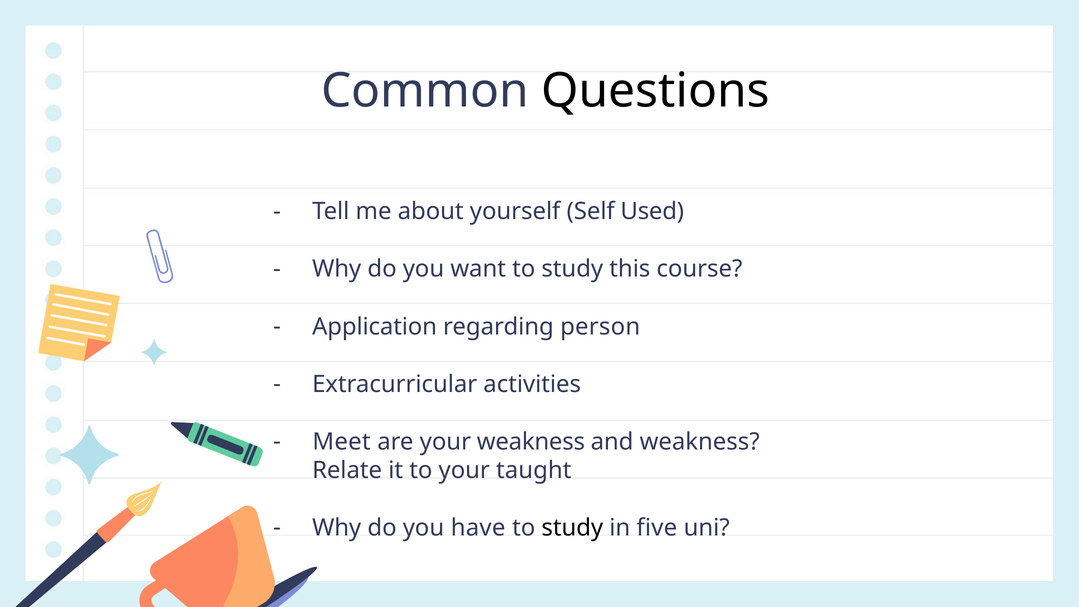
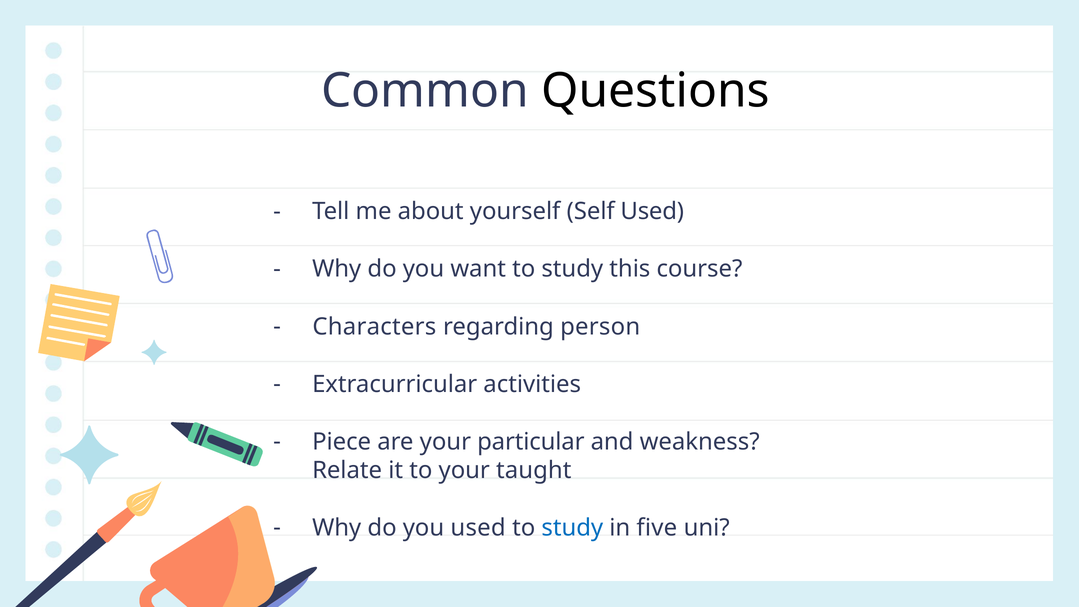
Application: Application -> Characters (374, 327)
Meet: Meet -> Piece (342, 442)
your weakness: weakness -> particular (531, 442)
you have: have -> used (478, 528)
study colour: black -> blue (572, 528)
